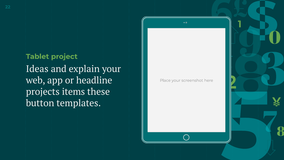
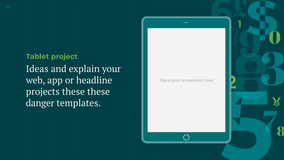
projects items: items -> these (73, 92)
button: button -> danger (40, 103)
